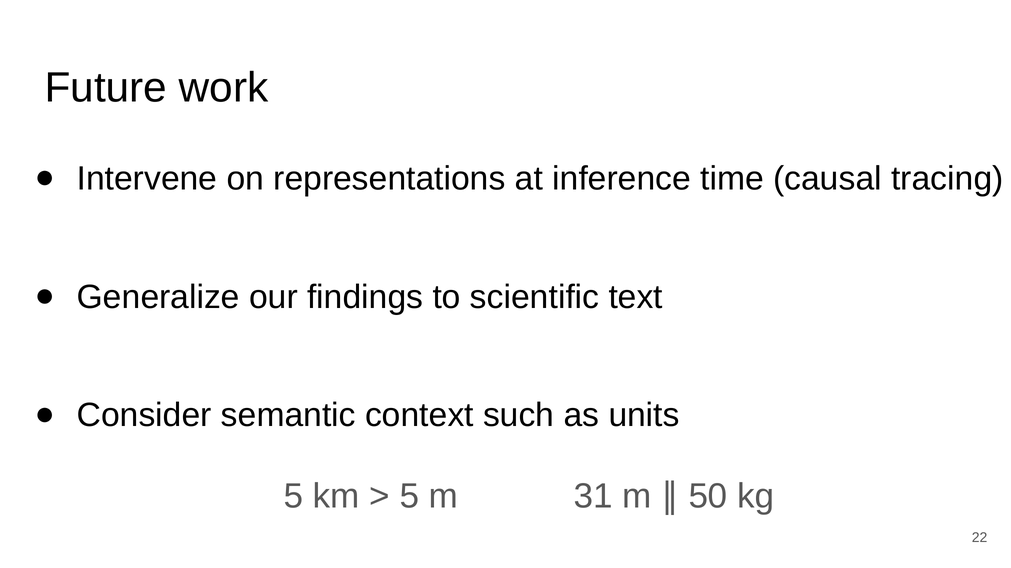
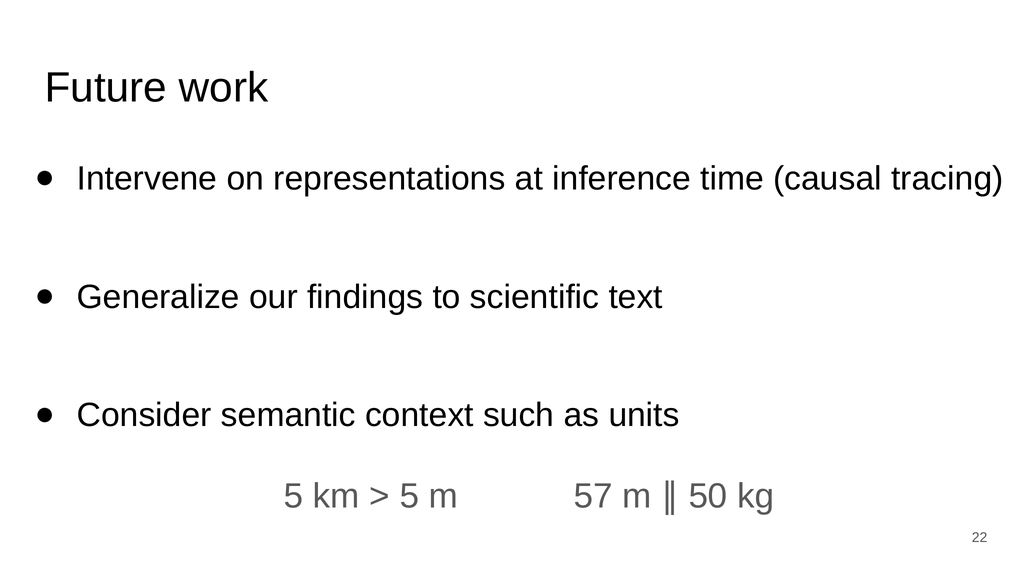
31: 31 -> 57 (593, 497)
